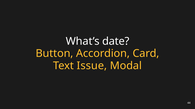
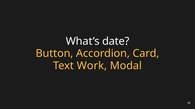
Issue: Issue -> Work (92, 66)
